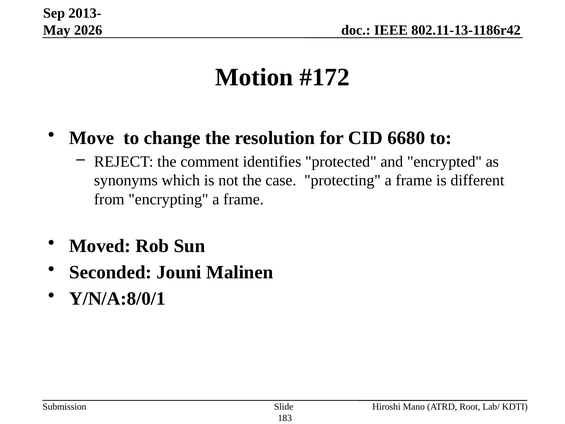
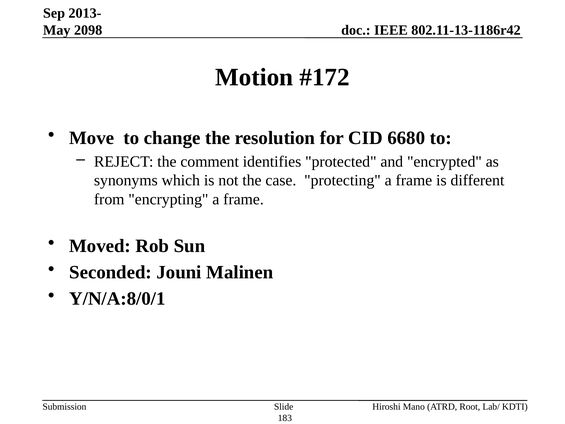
2026: 2026 -> 2098 (88, 30)
